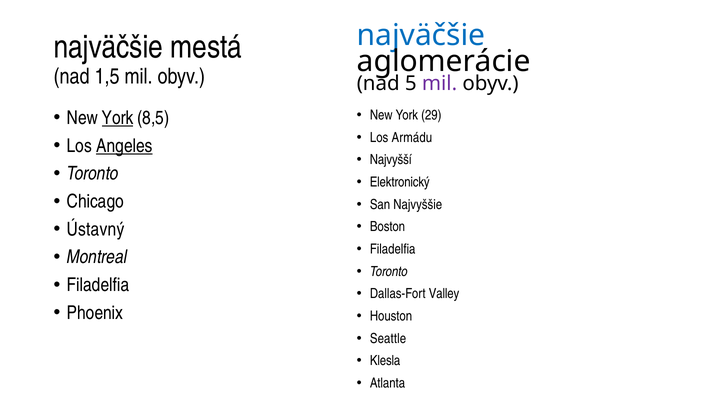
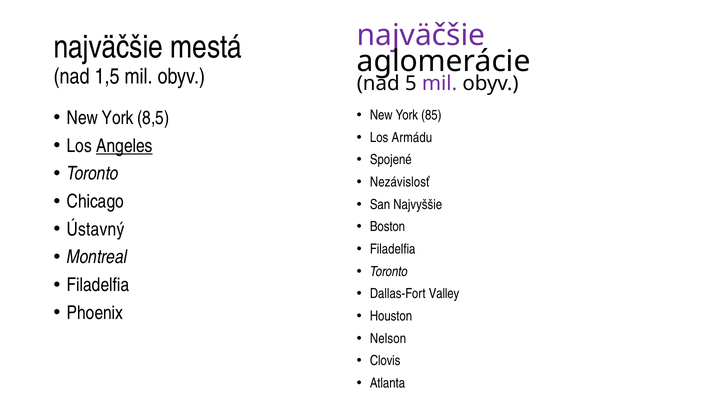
najväčšie colour: blue -> purple (421, 35)
29: 29 -> 85 (431, 115)
York underline: present -> none (118, 118)
Najvyšší: Najvyšší -> Spojené (391, 160)
Elektronický: Elektronický -> Nezávislosť (400, 182)
Seattle: Seattle -> Nelson (388, 339)
Klesla: Klesla -> Clovis (385, 361)
